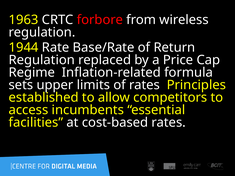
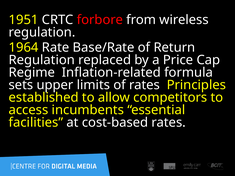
1963: 1963 -> 1951 (24, 20)
1944: 1944 -> 1964 (24, 48)
